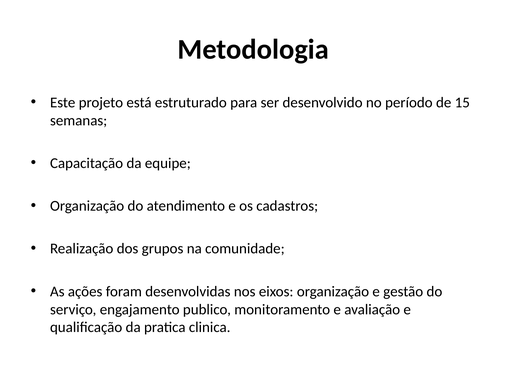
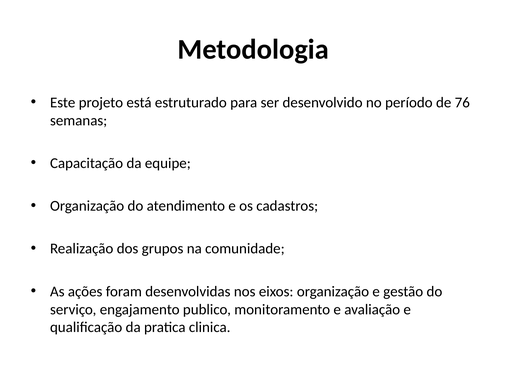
15: 15 -> 76 (462, 102)
